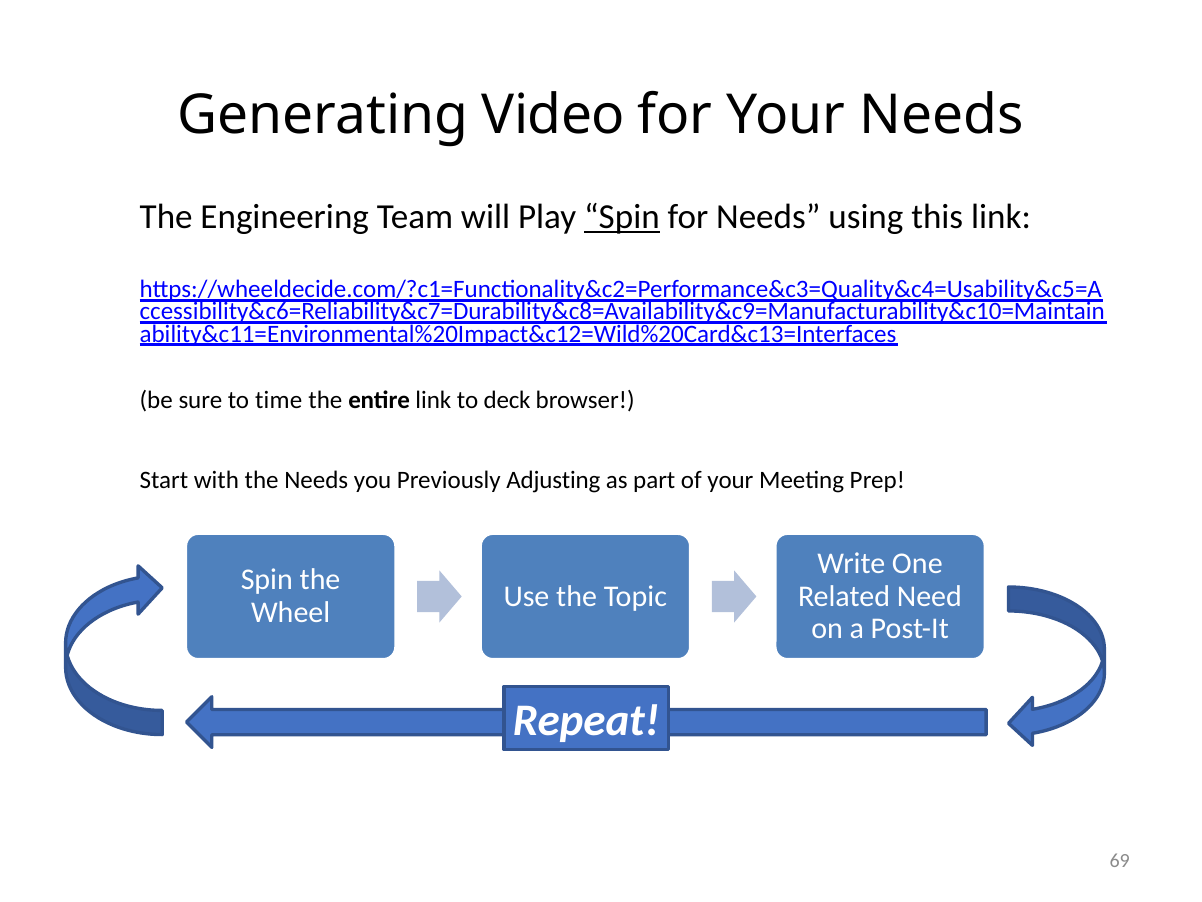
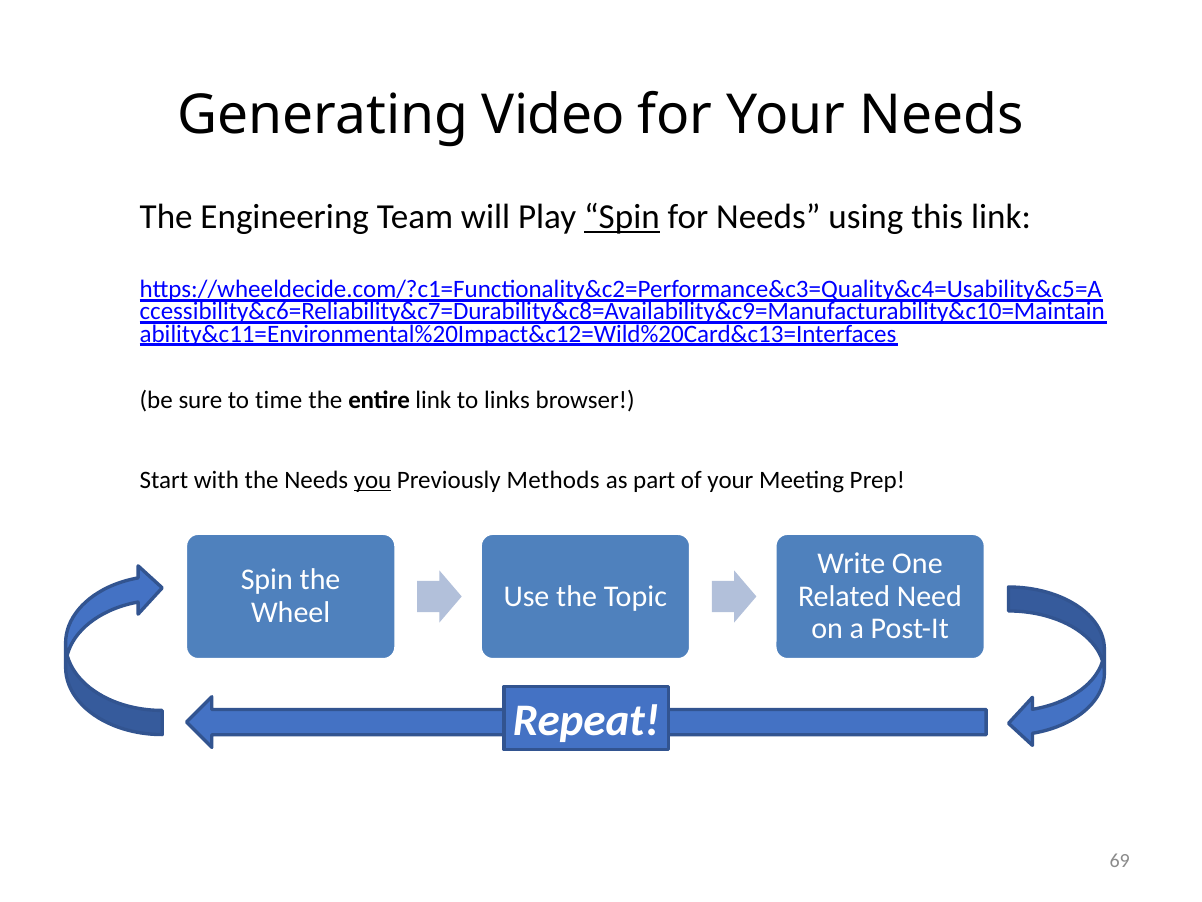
deck: deck -> links (507, 400)
you underline: none -> present (373, 479)
Adjusting: Adjusting -> Methods (553, 479)
